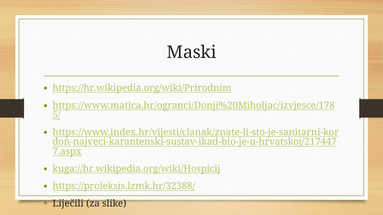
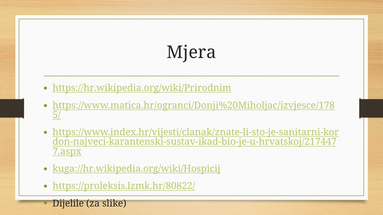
Maski: Maski -> Mjera (191, 53)
https://proleksis.lzmk.hr/32388/: https://proleksis.lzmk.hr/32388/ -> https://proleksis.lzmk.hr/80822/ (124, 186)
Liječili: Liječili -> Dijelile (68, 204)
